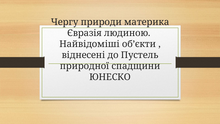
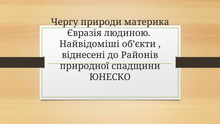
Пустель: Пустель -> Районів (140, 55)
